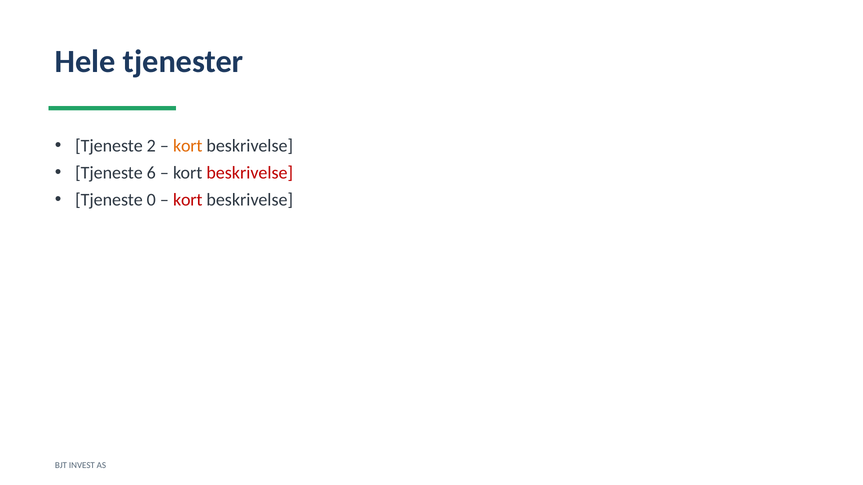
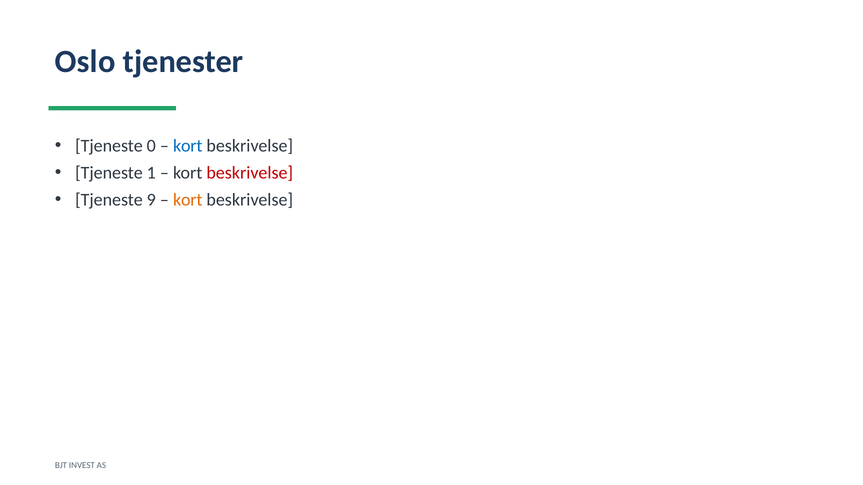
Hele: Hele -> Oslo (85, 62)
2: 2 -> 0 (151, 146)
kort colour: orange -> blue (188, 146)
6: 6 -> 1 (151, 173)
0: 0 -> 9 (151, 200)
kort colour: red -> orange (188, 200)
